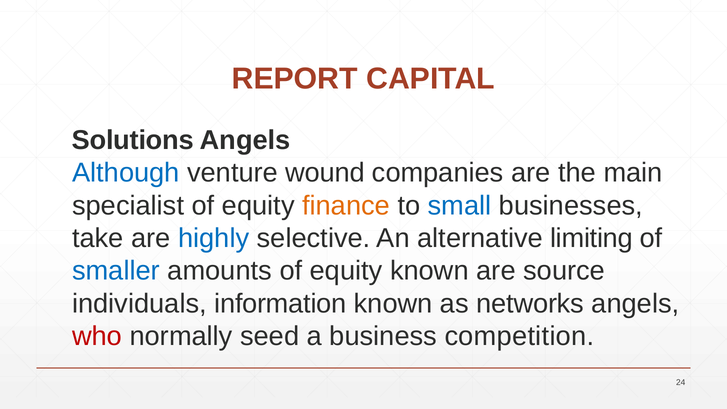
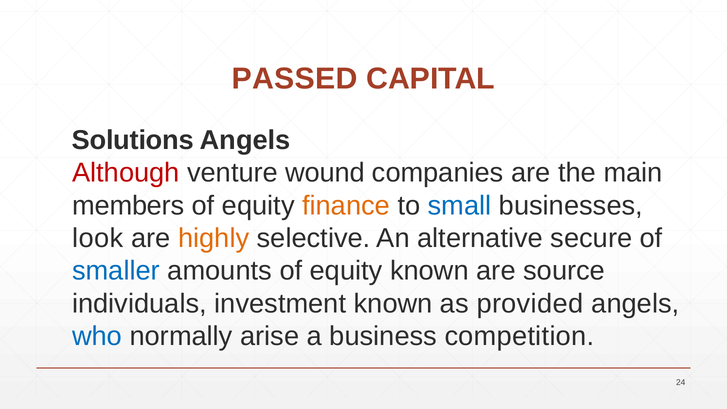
REPORT: REPORT -> PASSED (295, 79)
Although colour: blue -> red (126, 173)
specialist: specialist -> members (128, 205)
take: take -> look (98, 238)
highly colour: blue -> orange (214, 238)
limiting: limiting -> secure (591, 238)
information: information -> investment (280, 304)
networks: networks -> provided (530, 304)
who colour: red -> blue (97, 336)
seed: seed -> arise (270, 336)
